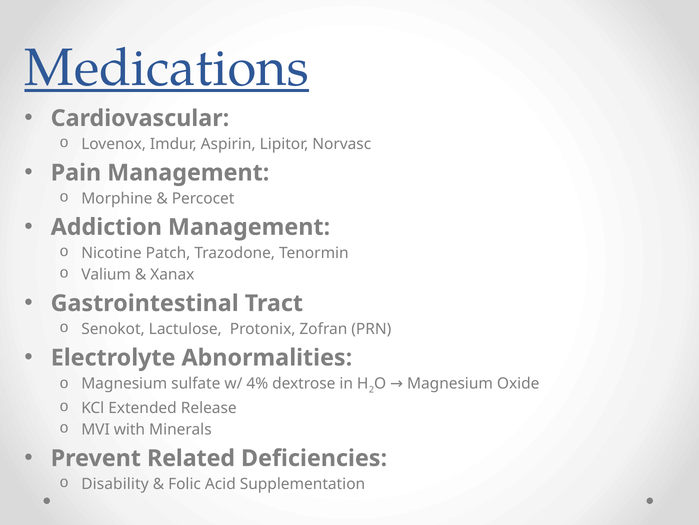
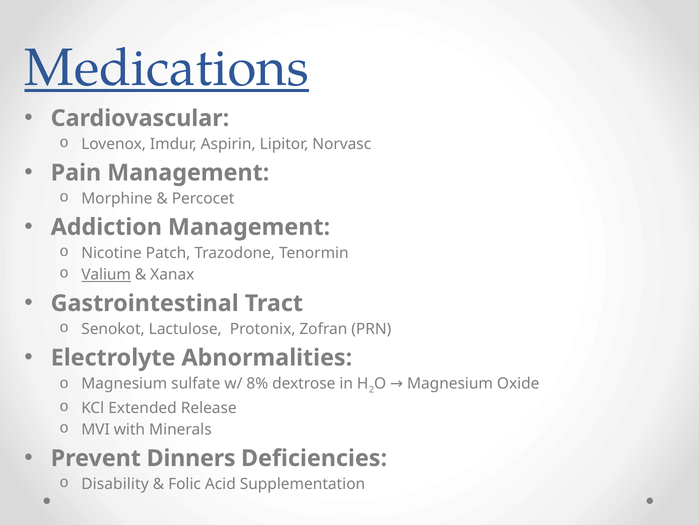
Valium underline: none -> present (106, 274)
4%: 4% -> 8% (257, 383)
Related: Related -> Dinners (191, 458)
